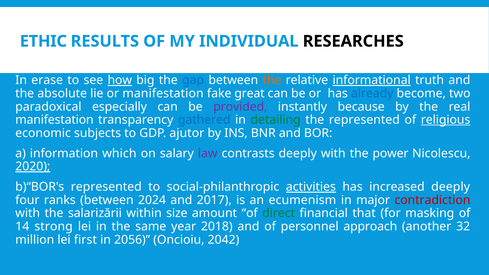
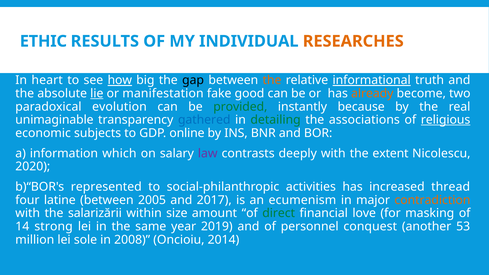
RESEARCHES colour: black -> orange (353, 41)
erase: erase -> heart (47, 80)
gap colour: blue -> black (193, 80)
lie underline: none -> present (97, 93)
great: great -> good (249, 93)
already colour: blue -> orange (372, 93)
especially: especially -> evolution (119, 107)
provided colour: purple -> green (240, 107)
manifestation: manifestation -> unimaginable (54, 120)
the represented: represented -> associations (364, 120)
ajutor: ajutor -> online (187, 133)
power: power -> extent (391, 153)
2020 underline: present -> none (33, 167)
activities underline: present -> none (311, 187)
increased deeply: deeply -> thread (451, 187)
ranks: ranks -> latine (60, 200)
2024: 2024 -> 2005 (152, 200)
contradiction colour: red -> orange (432, 200)
that: that -> love (364, 213)
2018: 2018 -> 2019 (217, 227)
approach: approach -> conquest (370, 227)
32: 32 -> 53 (463, 227)
first: first -> sole (85, 240)
2056: 2056 -> 2008 (132, 240)
2042: 2042 -> 2014 (223, 240)
